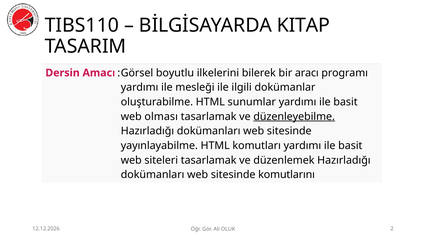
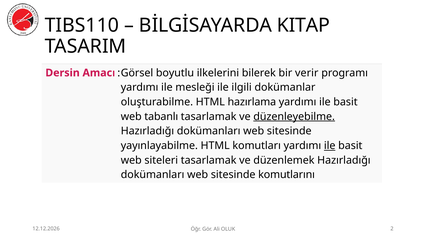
aracı: aracı -> verir (307, 73)
sunumlar: sunumlar -> hazırlama (252, 102)
olması: olması -> tabanlı (161, 116)
ile underline: none -> present (330, 145)
